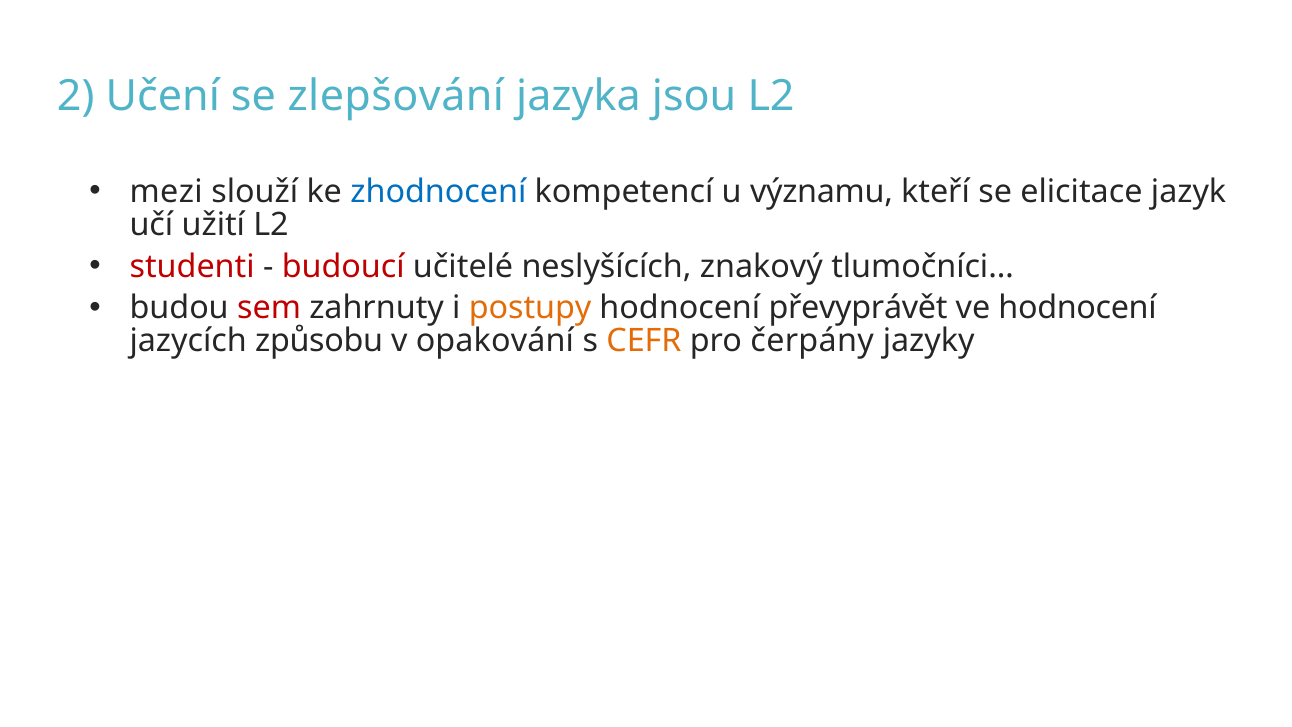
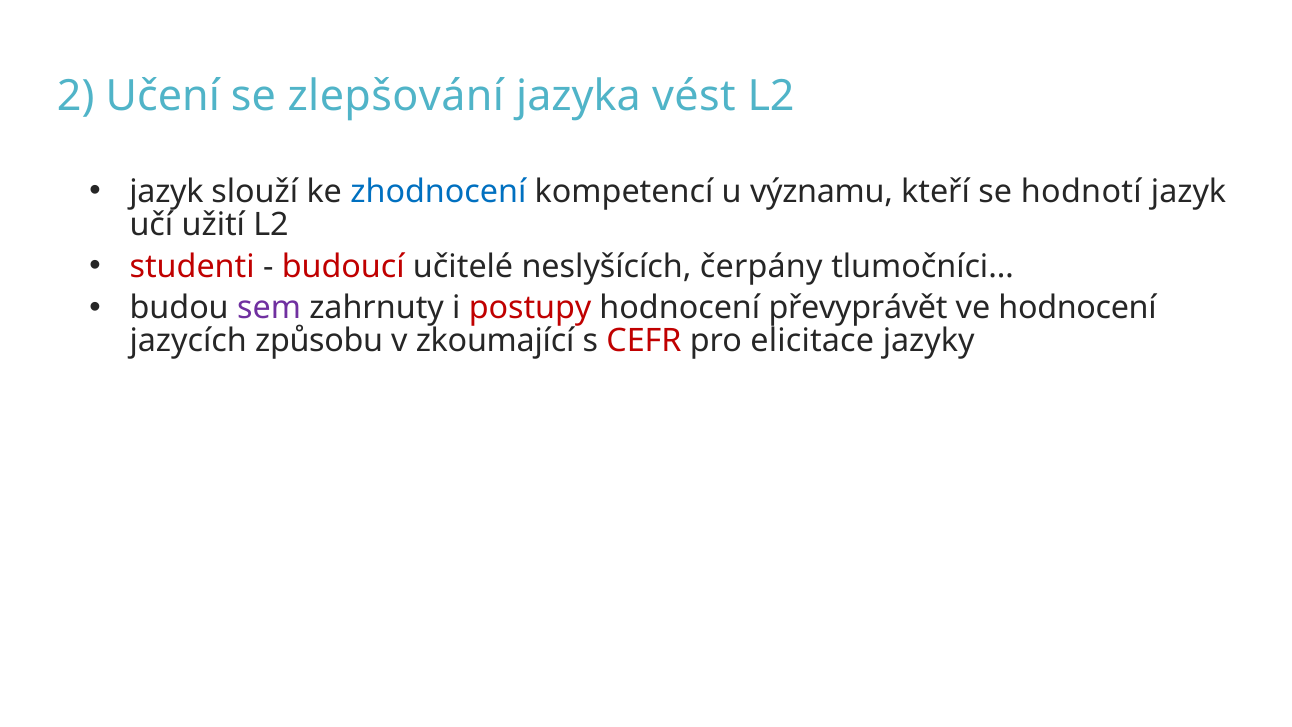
jsou: jsou -> vést (694, 97)
mezi: mezi -> jazyk (166, 191)
elicitace: elicitace -> hodnotí (1081, 191)
znakový: znakový -> čerpány (761, 266)
sem colour: red -> purple (269, 308)
postupy colour: orange -> red (530, 308)
opakování: opakování -> zkoumající (495, 341)
CEFR colour: orange -> red (644, 341)
čerpány: čerpány -> elicitace (812, 341)
